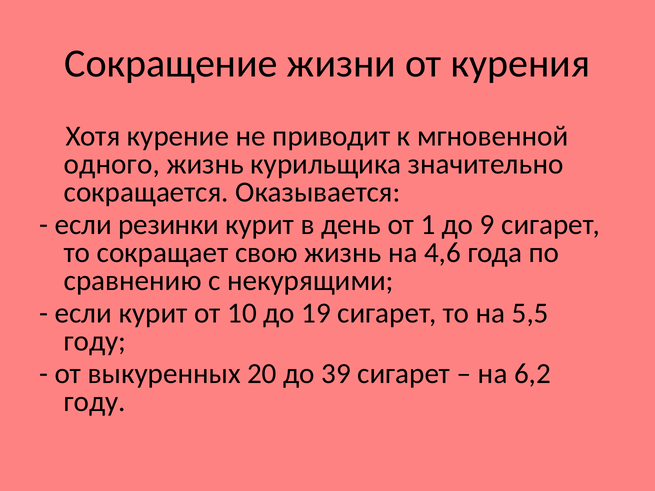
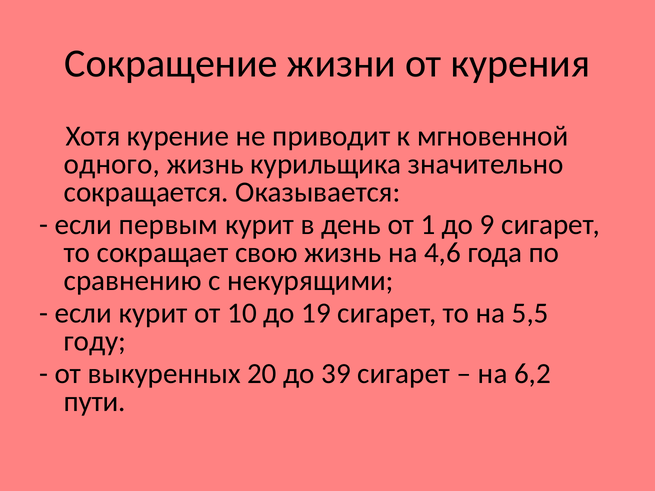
резинки: резинки -> первым (168, 225)
году: году -> пути (95, 402)
